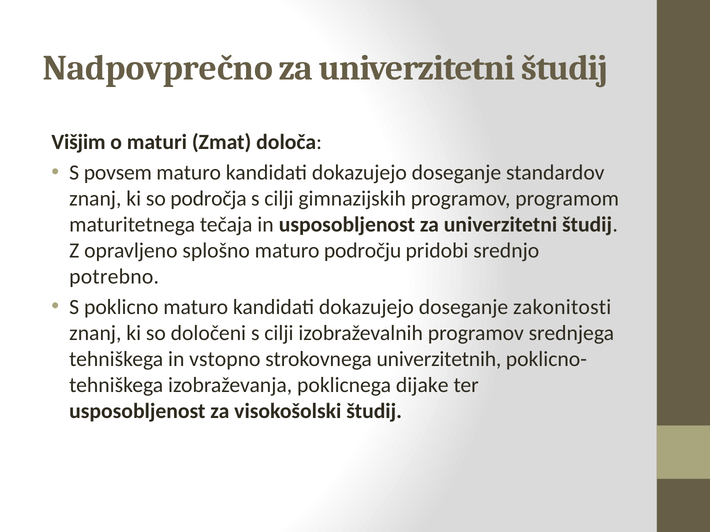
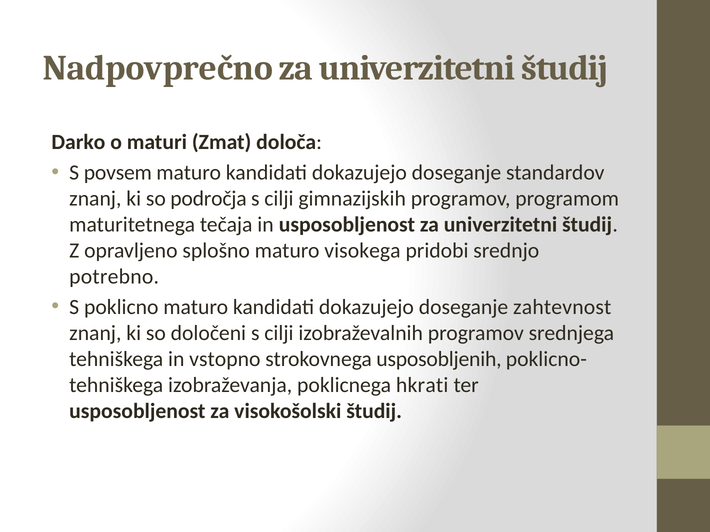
Višjim: Višjim -> Darko (78, 142)
področju: področju -> visokega (363, 251)
zakonitosti: zakonitosti -> zahtevnost (562, 307)
univerzitetnih: univerzitetnih -> usposobljenih (439, 359)
dijake: dijake -> hkrati (422, 385)
